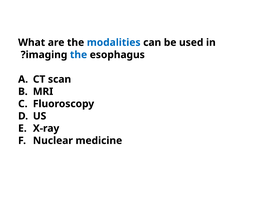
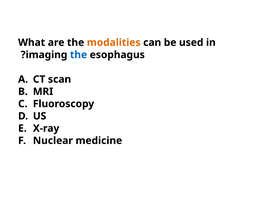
modalities colour: blue -> orange (114, 43)
